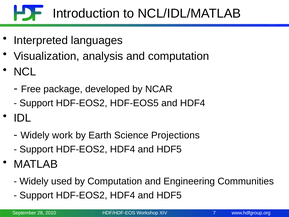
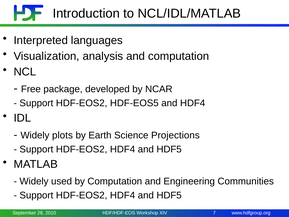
work: work -> plots (62, 135)
